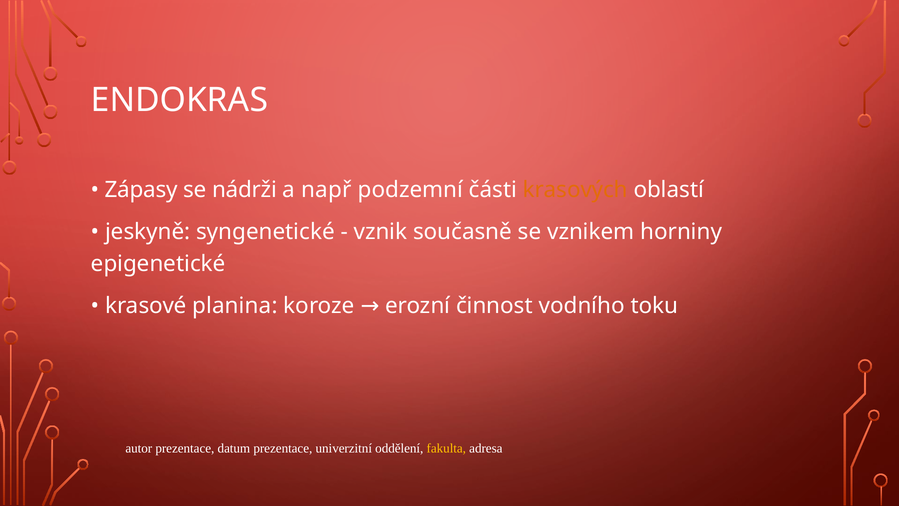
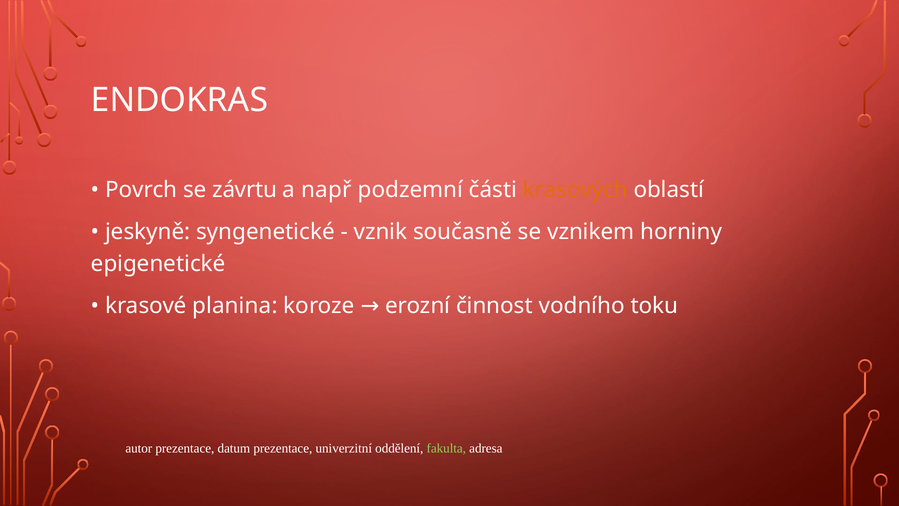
Zápasy: Zápasy -> Povrch (141, 190)
nádrži: nádrži -> závrtu (245, 190)
fakulta colour: yellow -> light green (446, 448)
